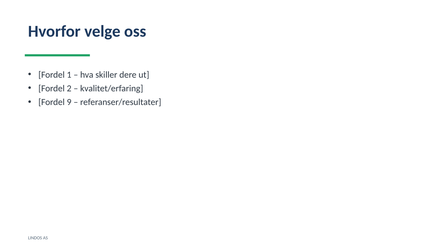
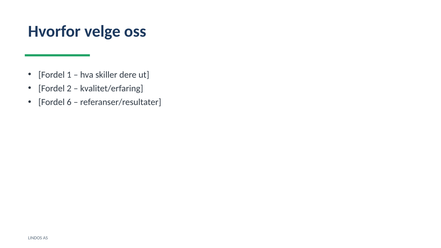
9: 9 -> 6 (69, 102)
